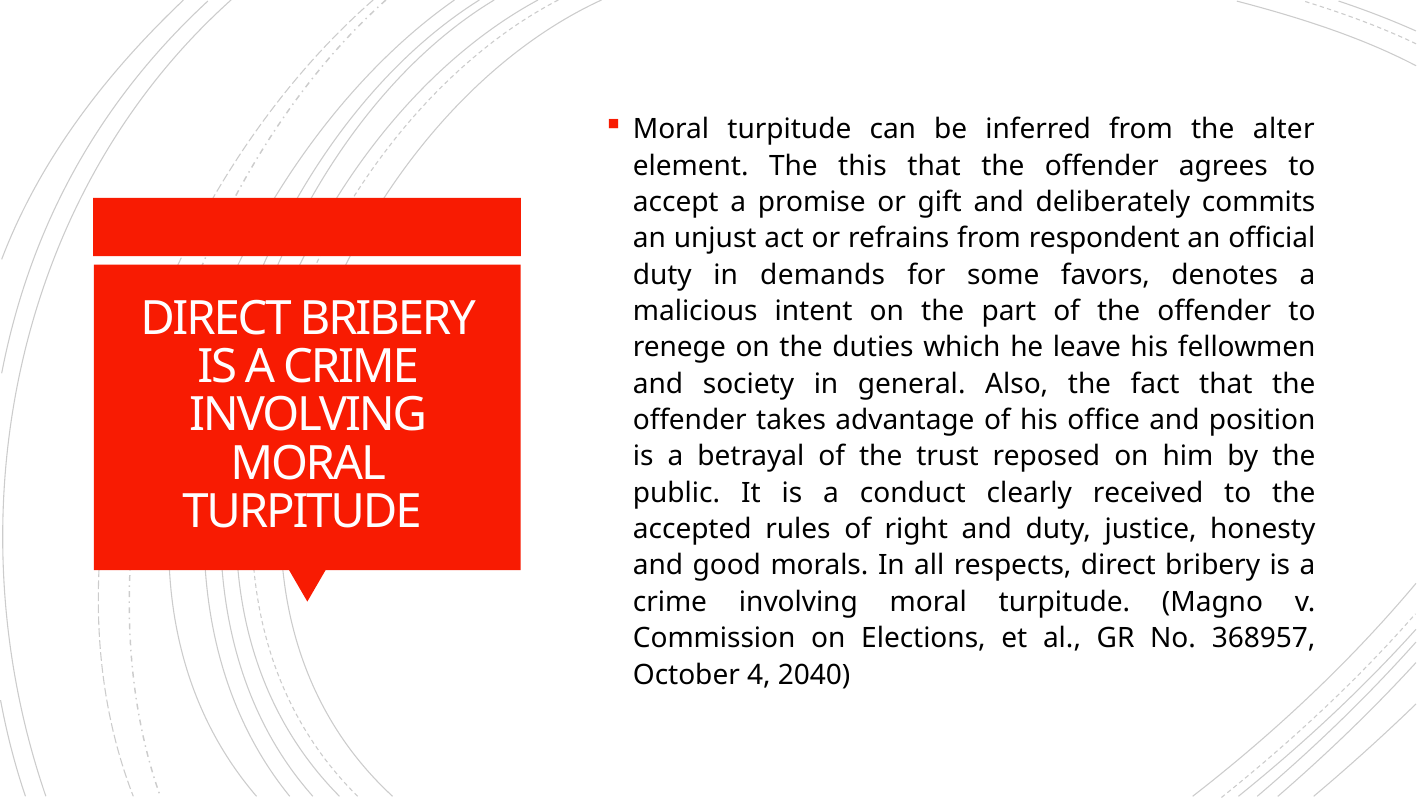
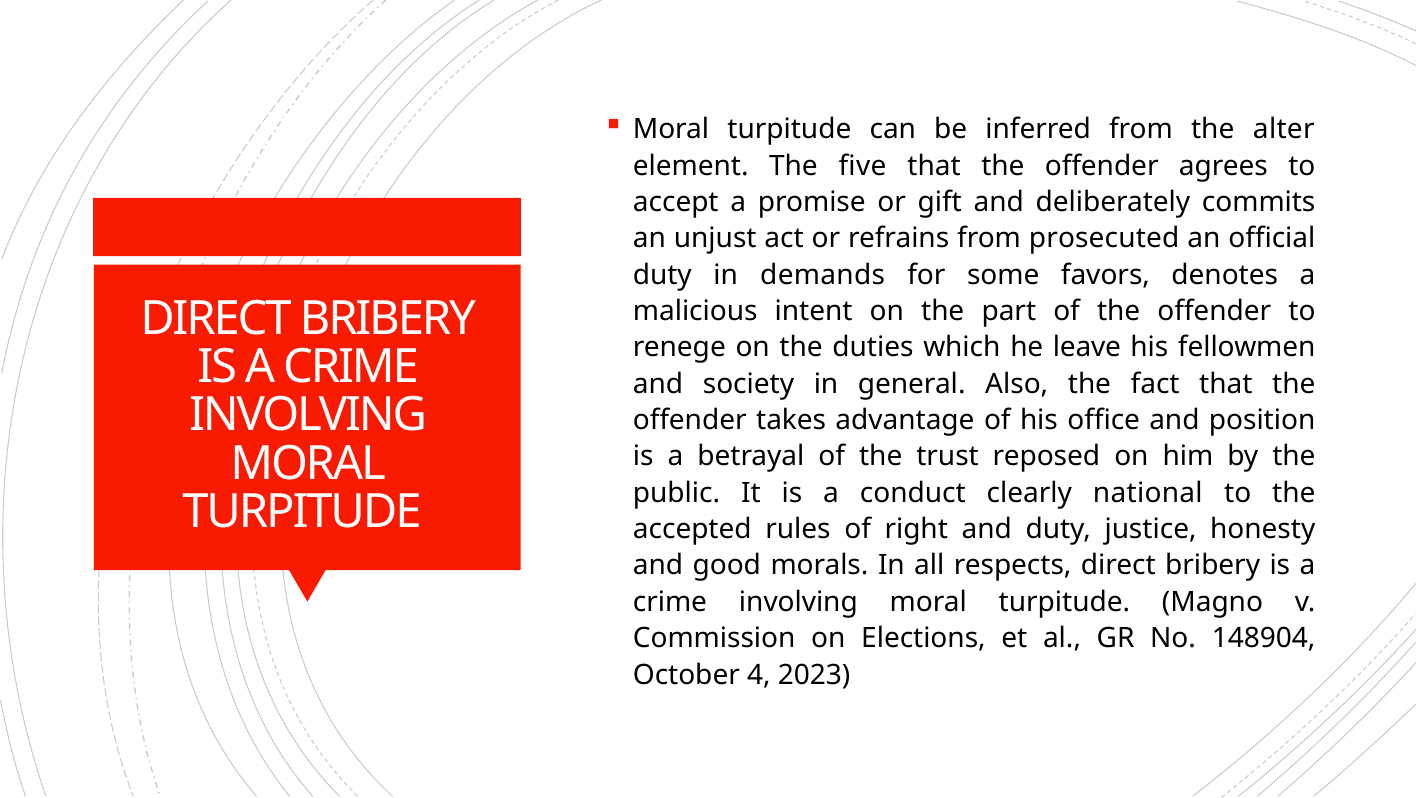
this: this -> five (862, 166)
respondent: respondent -> prosecuted (1104, 239)
received: received -> national (1148, 493)
368957: 368957 -> 148904 (1264, 639)
2040: 2040 -> 2023 (814, 675)
